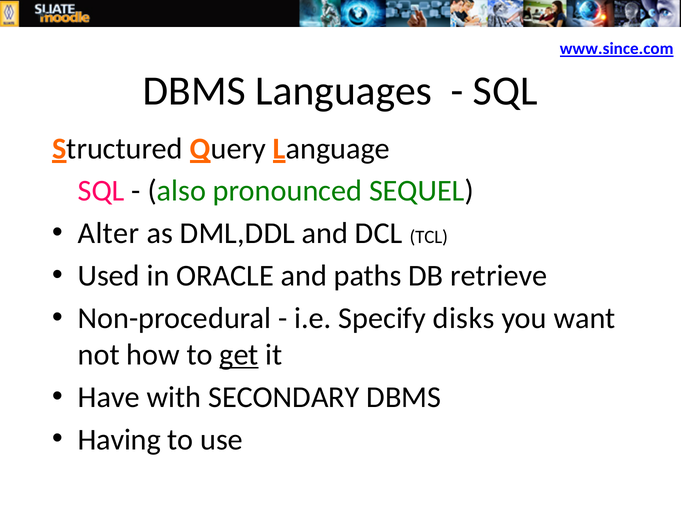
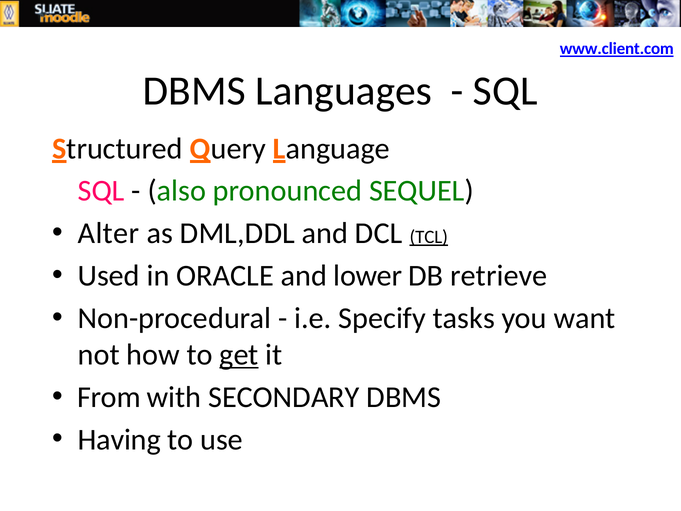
www.since.com: www.since.com -> www.client.com (617, 49)
TCL underline: none -> present (429, 237)
paths: paths -> lower (368, 276)
disks: disks -> tasks (464, 318)
Have: Have -> From (109, 397)
